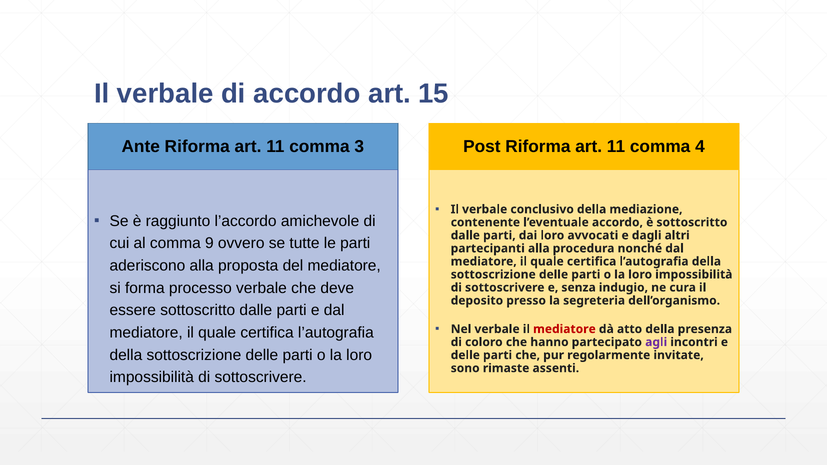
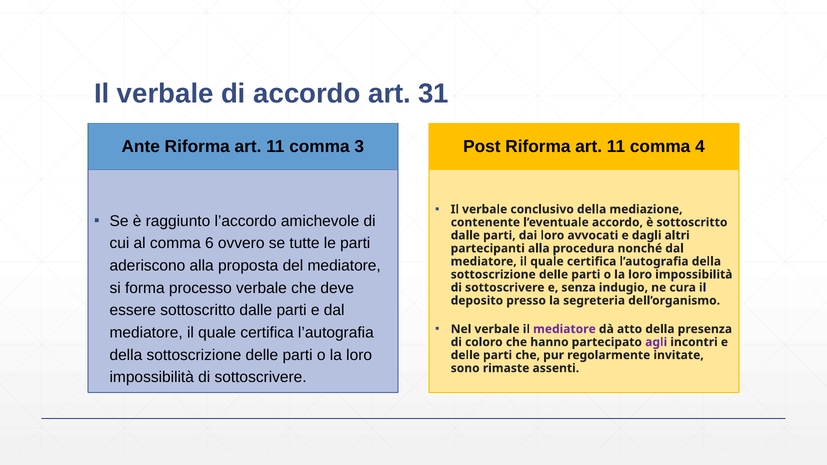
15: 15 -> 31 (433, 93)
9: 9 -> 6 (209, 243)
mediatore colour: red -> purple (564, 329)
